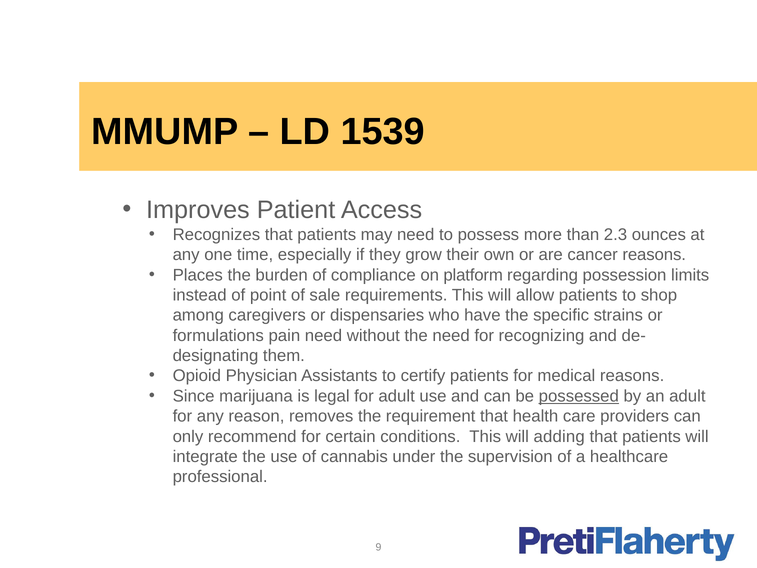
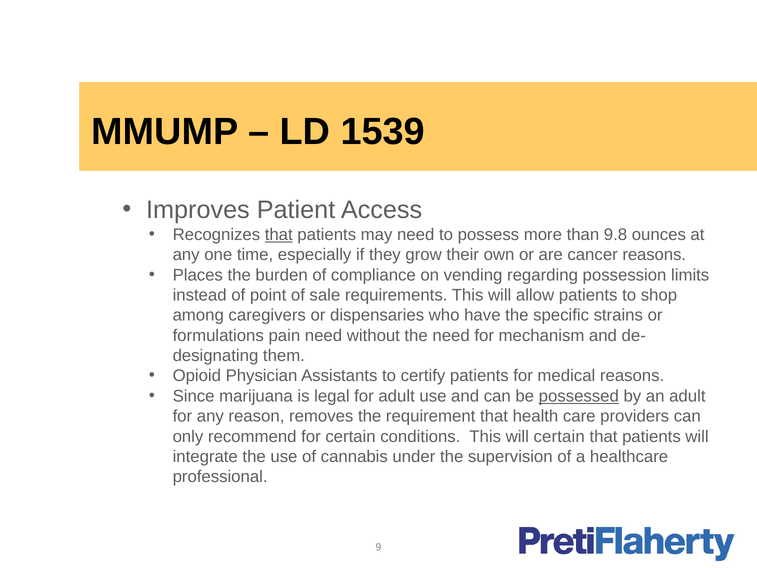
that underline: none -> present (279, 235)
2.3: 2.3 -> 9.8 (615, 235)
platform: platform -> vending (473, 275)
recognizing: recognizing -> mechanism (542, 335)
will adding: adding -> certain (559, 436)
